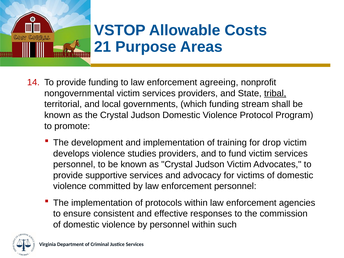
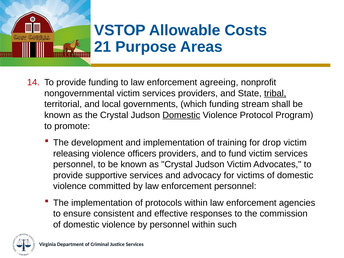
Domestic underline: none -> present (181, 115)
develops: develops -> releasing (71, 154)
studies: studies -> officers (142, 154)
